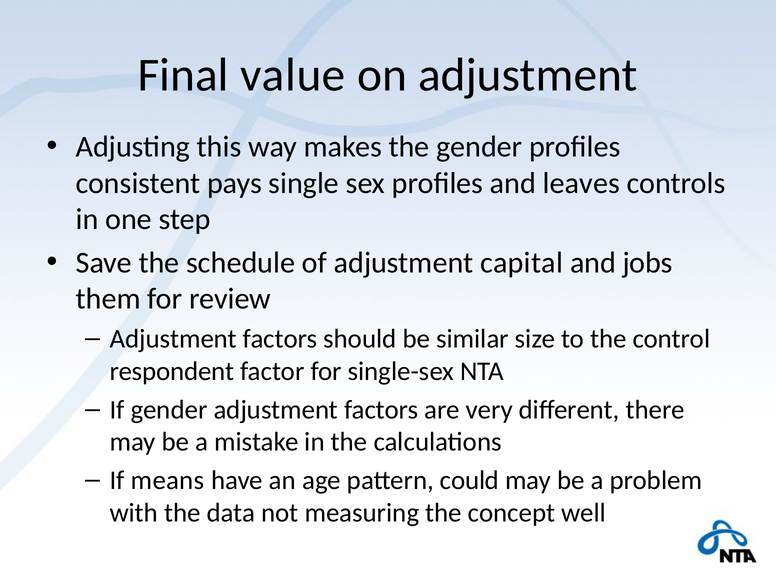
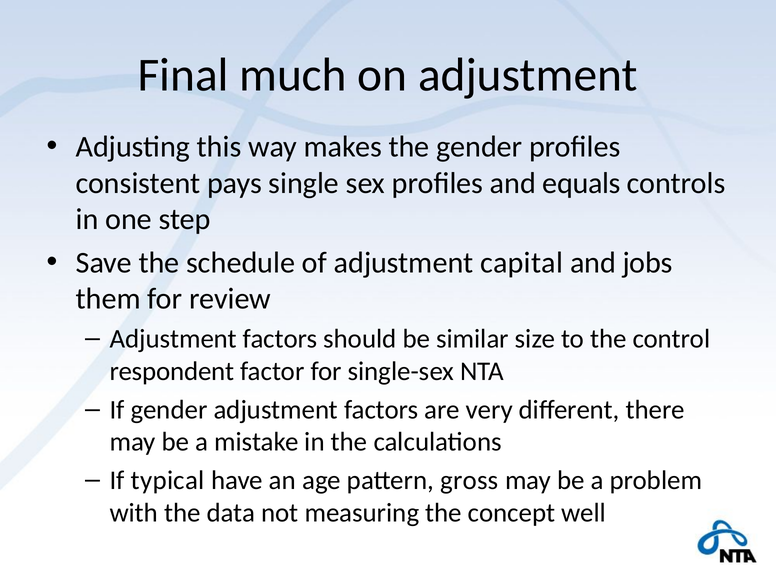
value: value -> much (293, 75)
leaves: leaves -> equals (582, 183)
means: means -> typical (168, 480)
could: could -> gross (469, 480)
